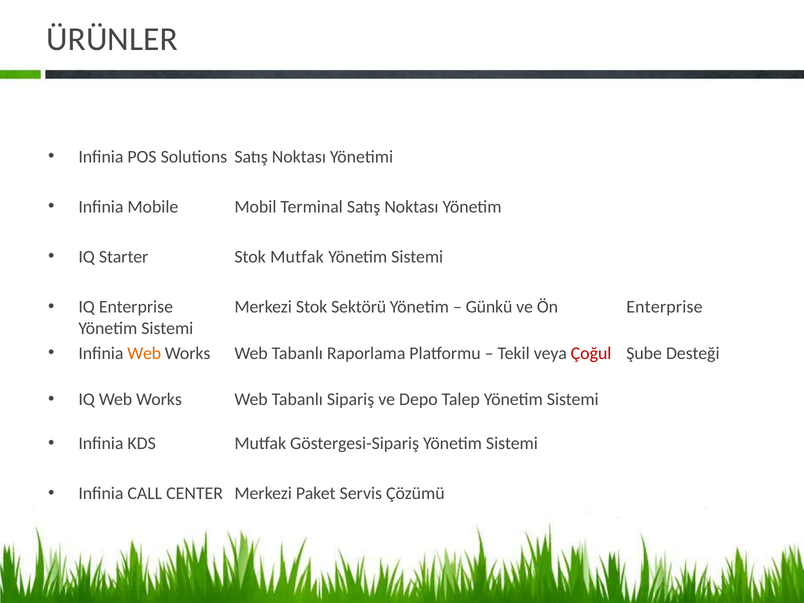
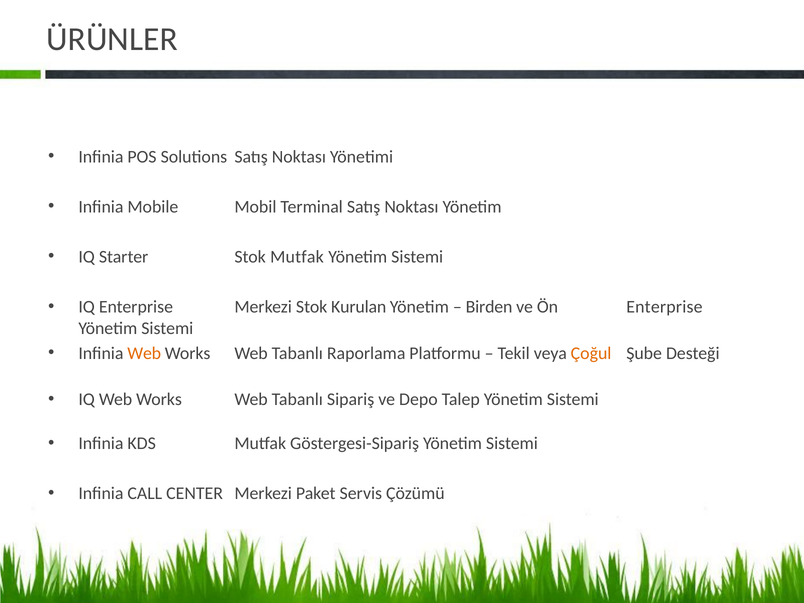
Sektörü: Sektörü -> Kurulan (359, 307)
Günkü: Günkü -> Birden (489, 307)
Çoğul colour: red -> orange (591, 353)
